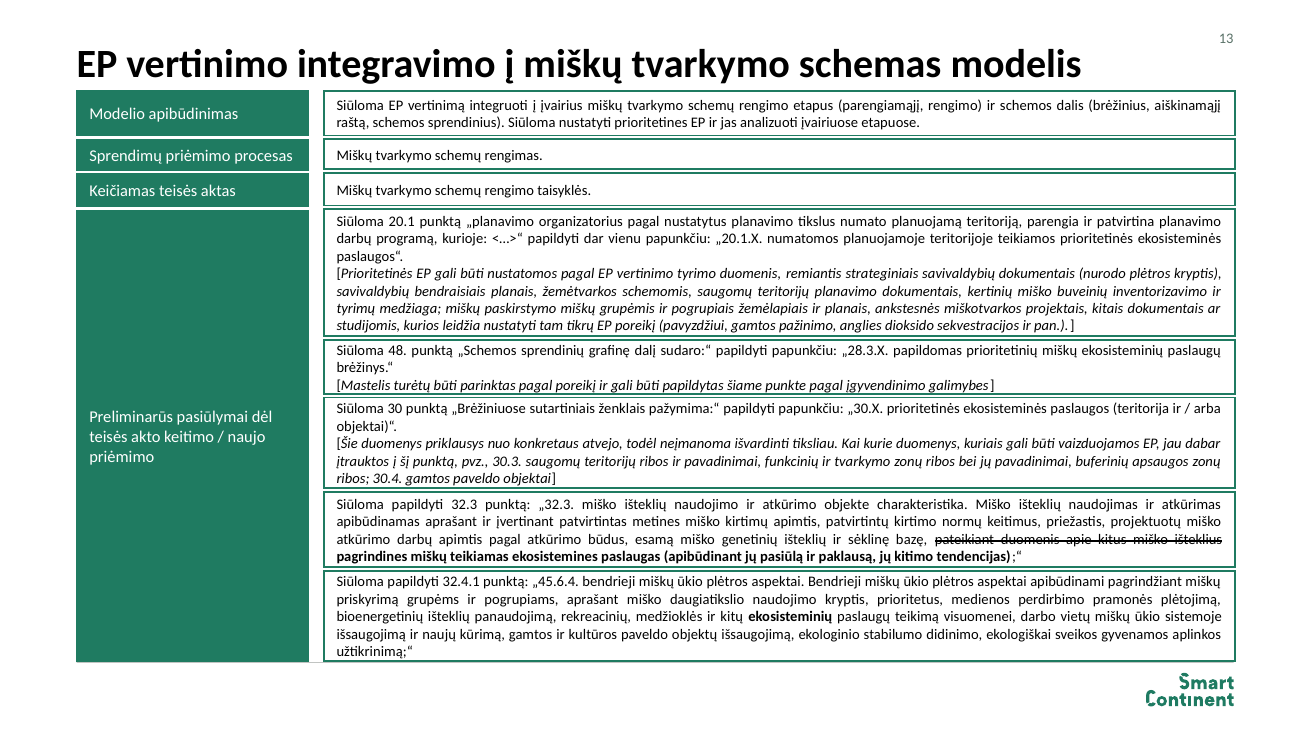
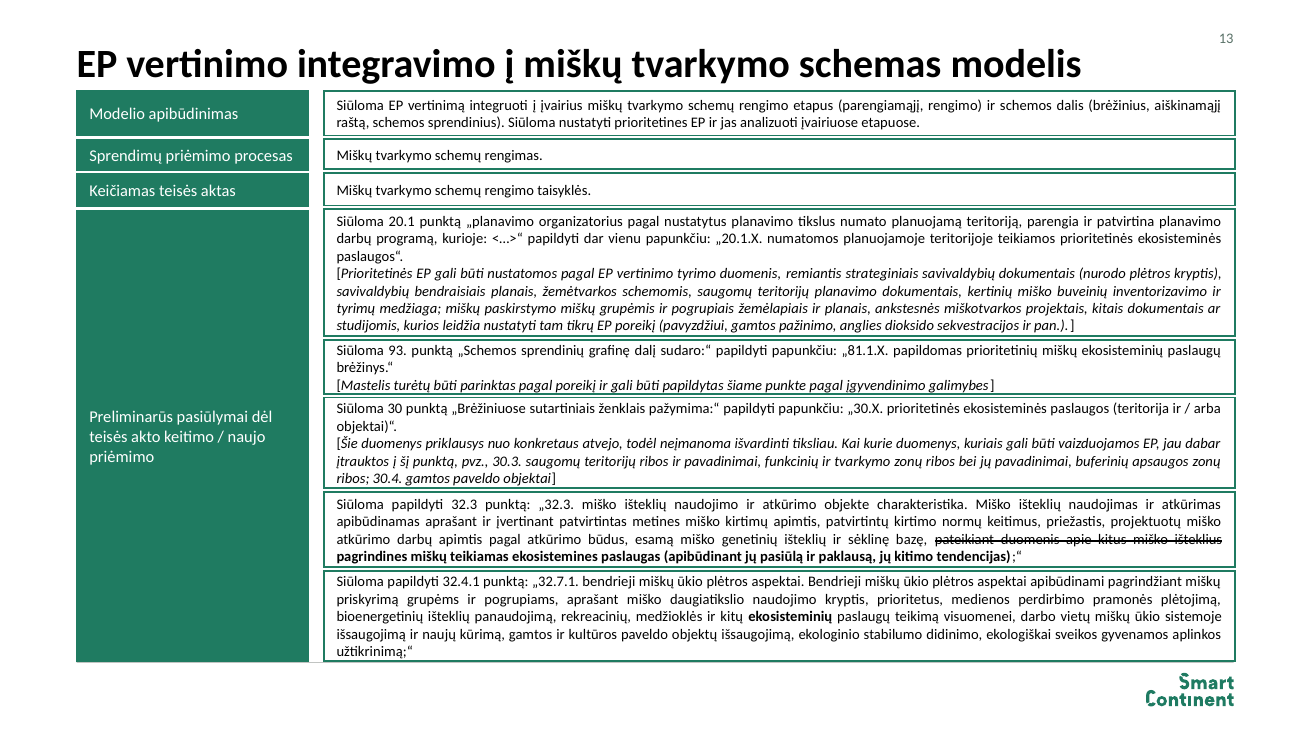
48: 48 -> 93 (398, 351)
„28.3.X: „28.3.X -> „81.1.X (865, 351)
„45.6.4: „45.6.4 -> „32.7.1 (556, 582)
